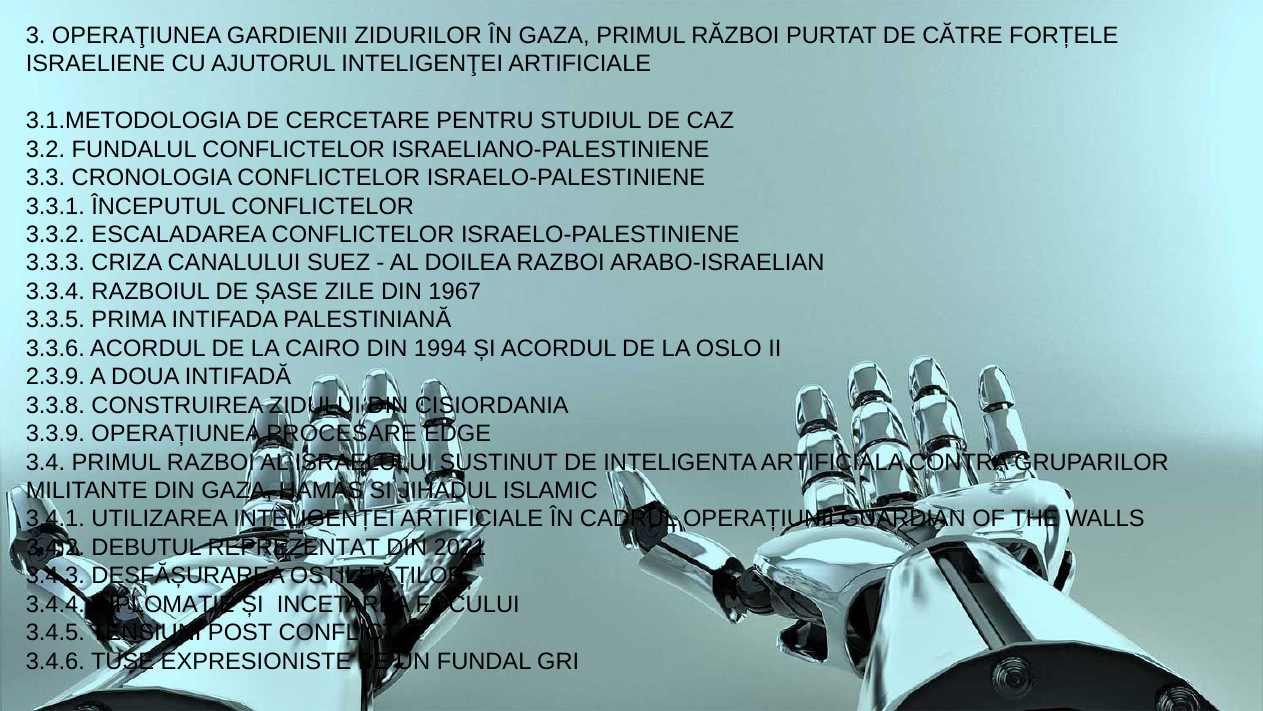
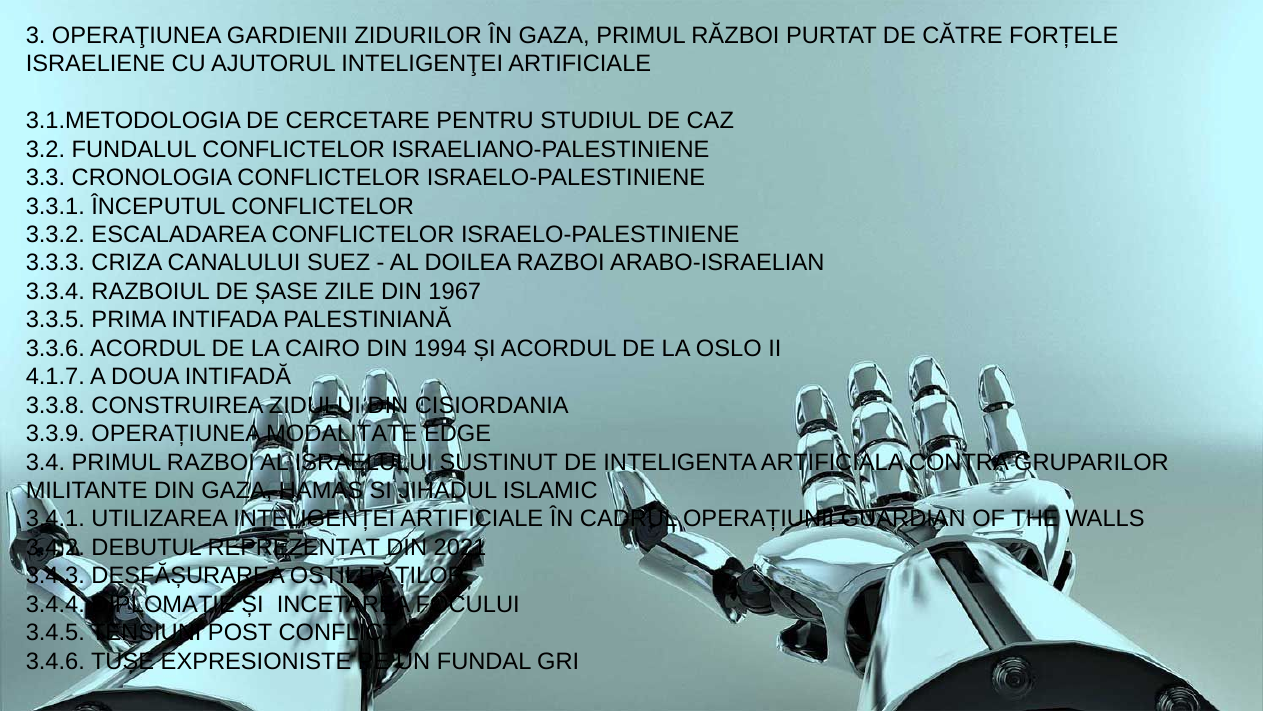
2.3.9: 2.3.9 -> 4.1.7 (55, 377)
PROCESARE: PROCESARE -> MODALITATE (342, 433)
